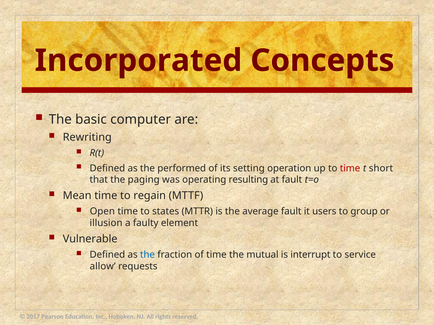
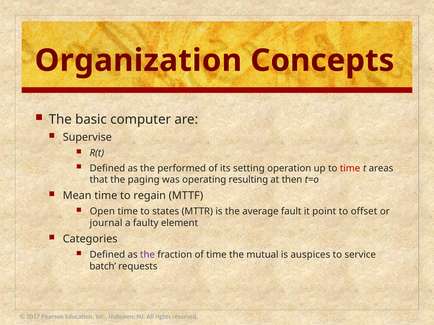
Incorporated: Incorporated -> Organization (138, 61)
Rewriting: Rewriting -> Supervise (87, 137)
short: short -> areas (381, 168)
at fault: fault -> then (292, 180)
users: users -> point (324, 212)
group: group -> offset (364, 212)
illusion: illusion -> journal (106, 223)
Vulnerable: Vulnerable -> Categories (90, 239)
the colour: blue -> purple (147, 255)
interrupt: interrupt -> auspices (310, 255)
allow: allow -> batch (103, 267)
